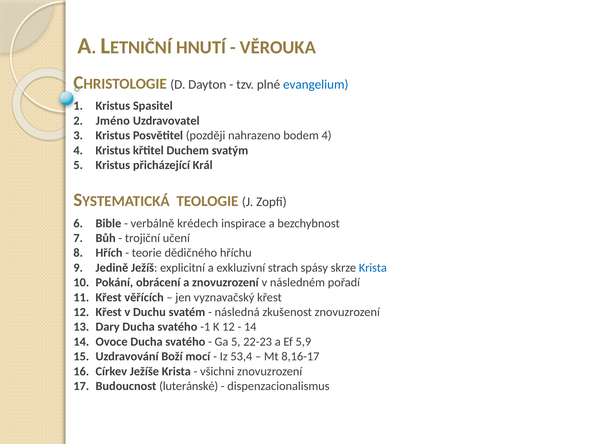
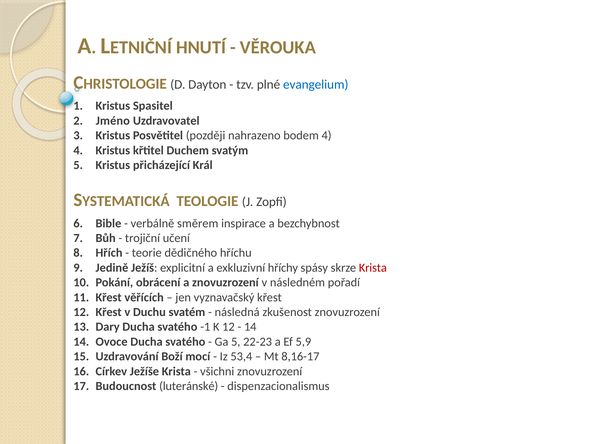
krédech: krédech -> směrem (198, 223)
strach: strach -> hříchy (283, 268)
Krista colour: blue -> red (373, 268)
